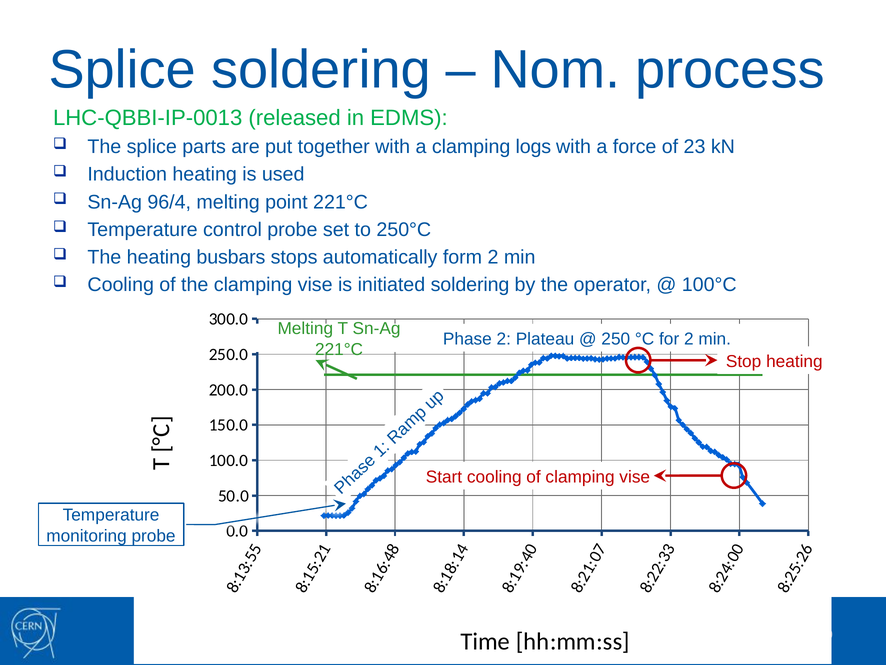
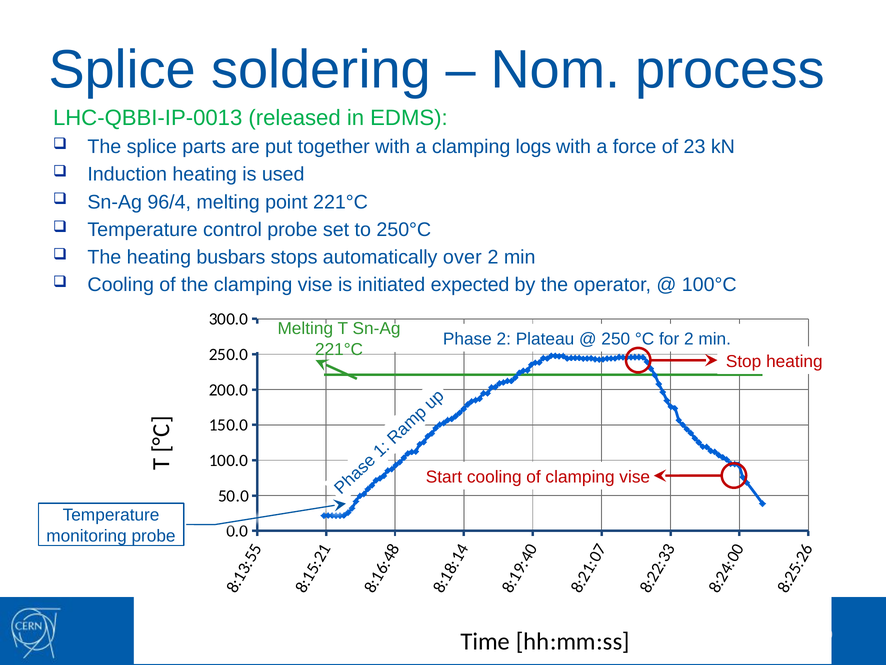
form: form -> over (462, 257)
initiated soldering: soldering -> expected (470, 284)
